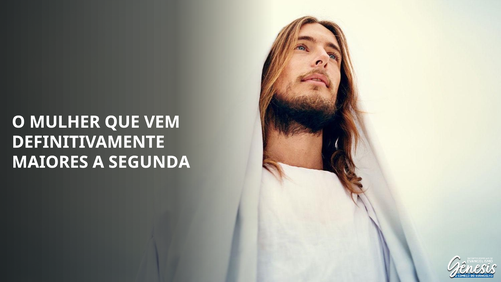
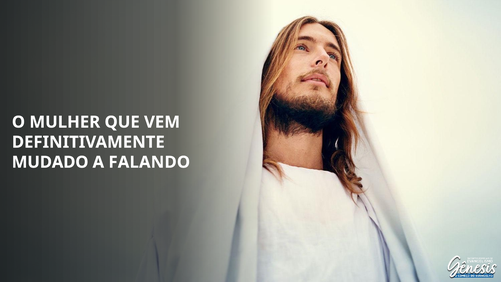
MAIORES: MAIORES -> MUDADO (50, 162)
SEGUNDA: SEGUNDA -> FALANDO (149, 162)
